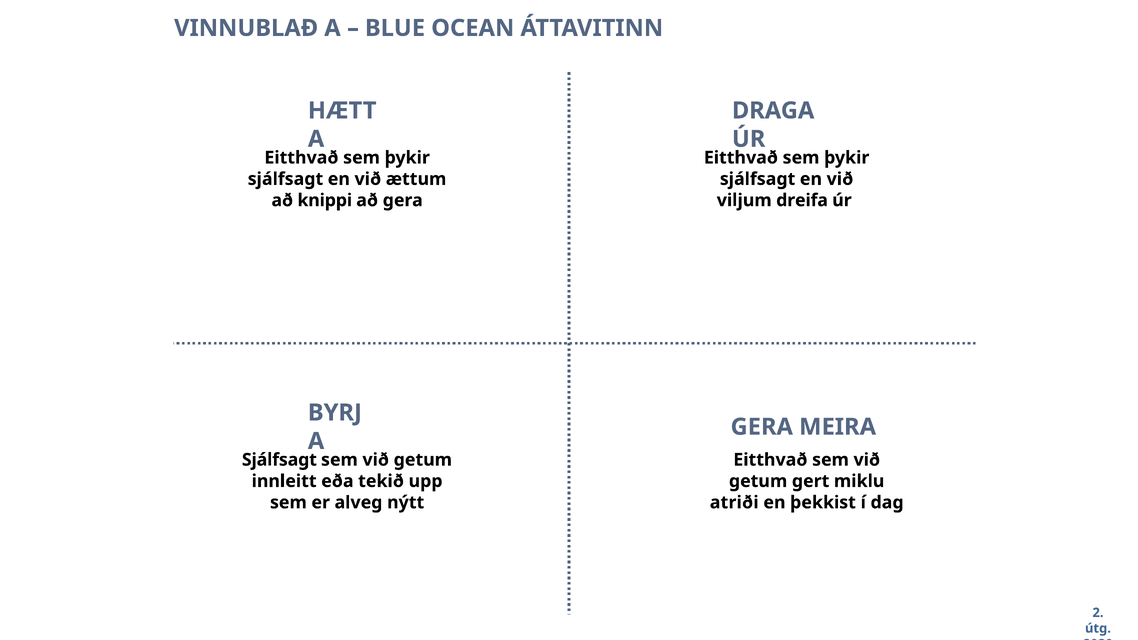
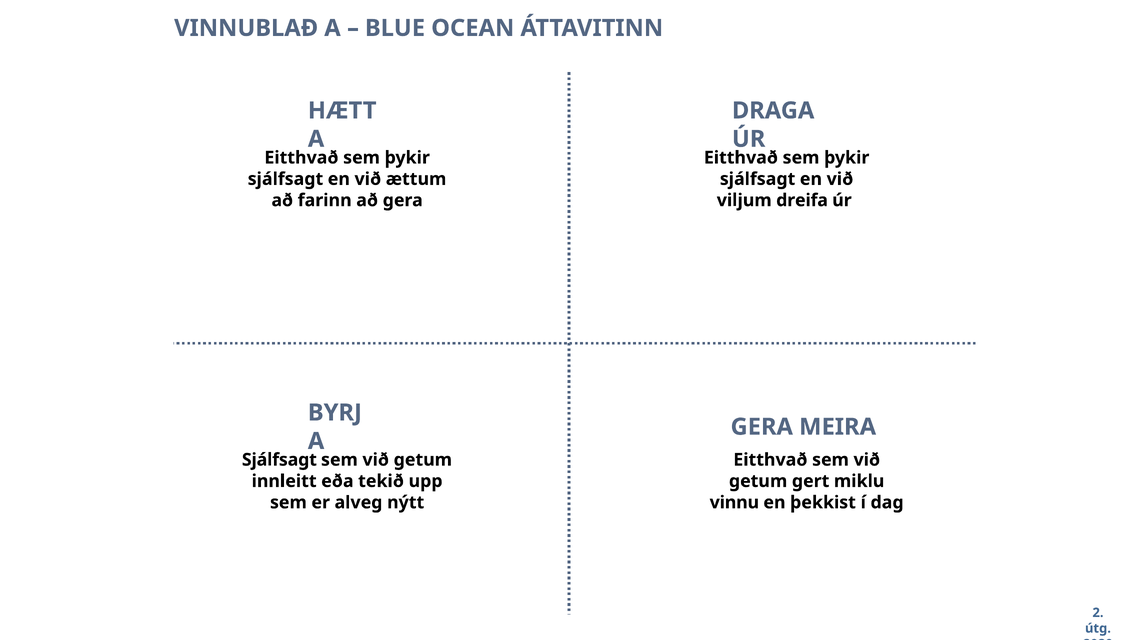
knippi: knippi -> farinn (325, 200)
atriði: atriði -> vinnu (734, 503)
